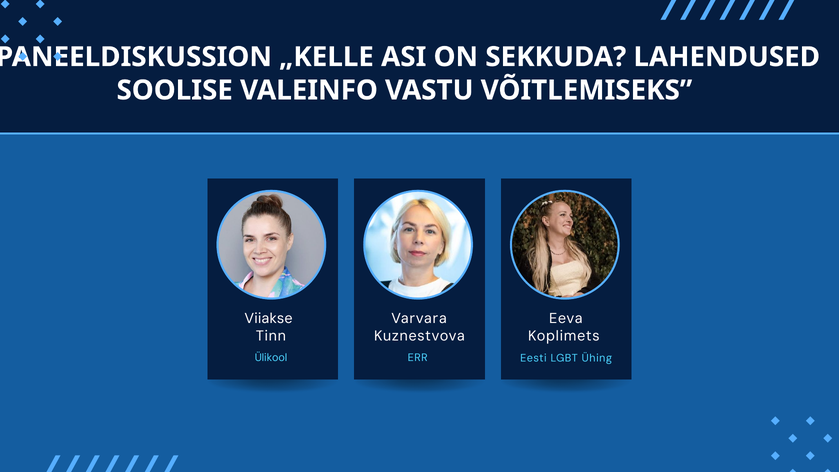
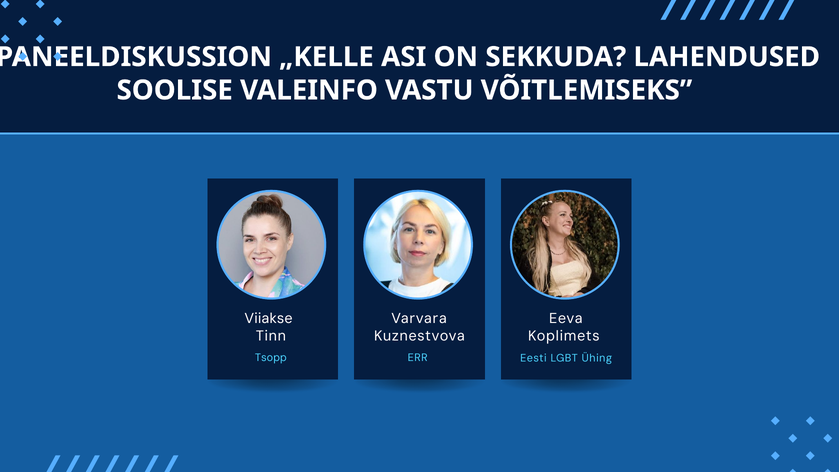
Ülikool: Ülikool -> Tsopp (271, 357)
